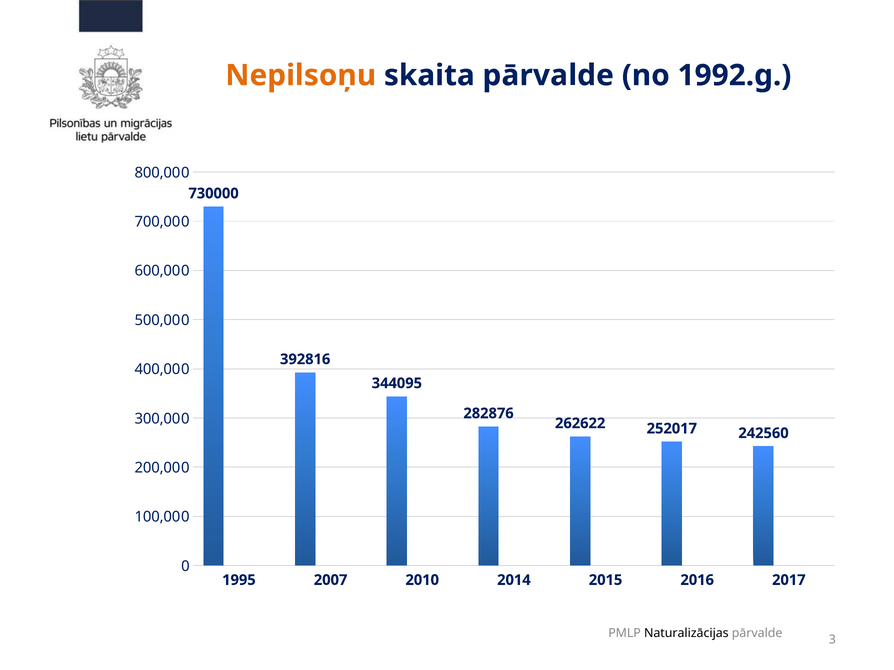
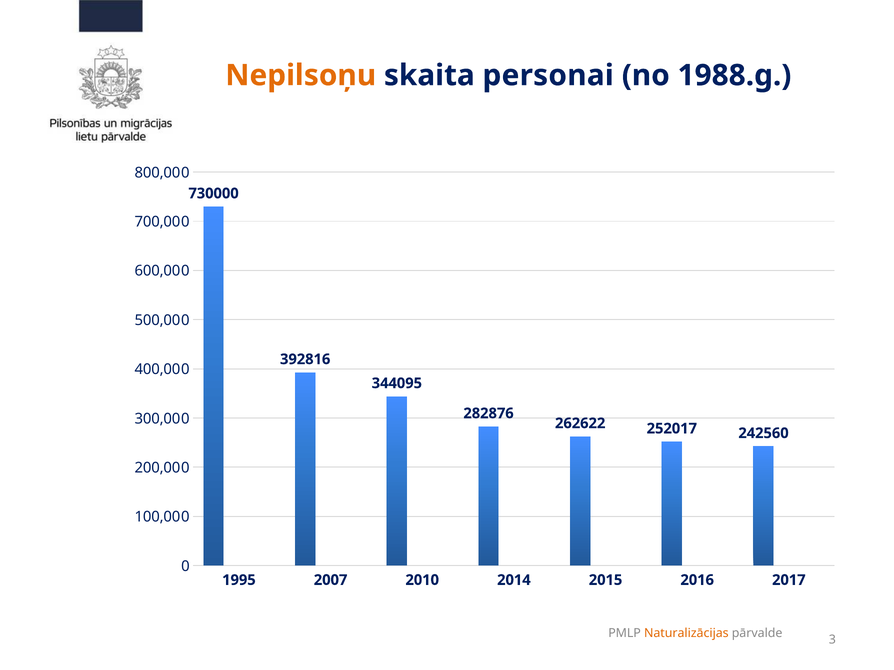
skaita pārvalde: pārvalde -> personai (548, 75)
1992.g: 1992.g -> 1988.g (734, 75)
Naturalizācijas colour: black -> orange (686, 633)
